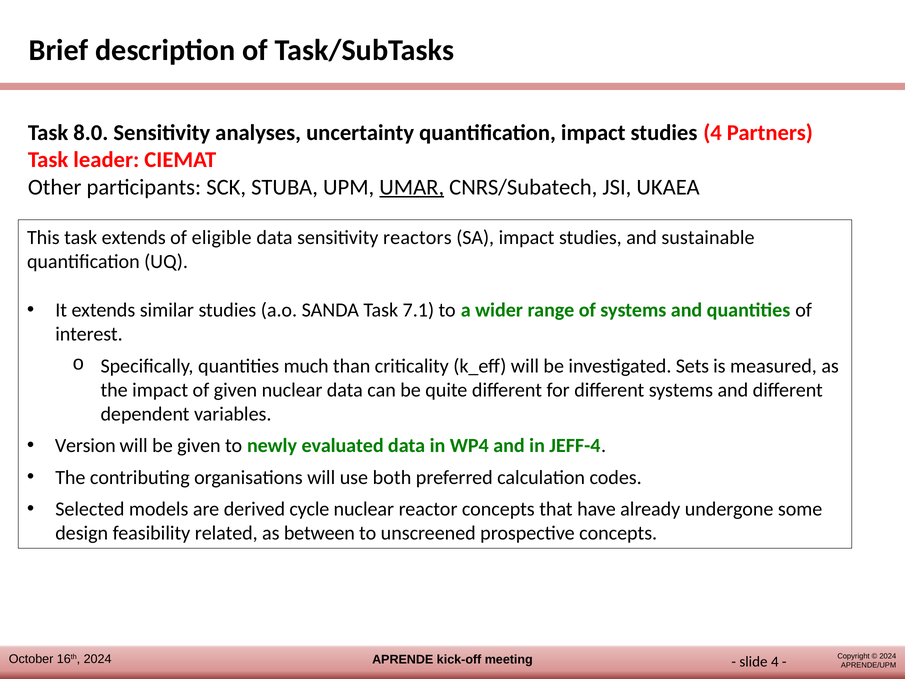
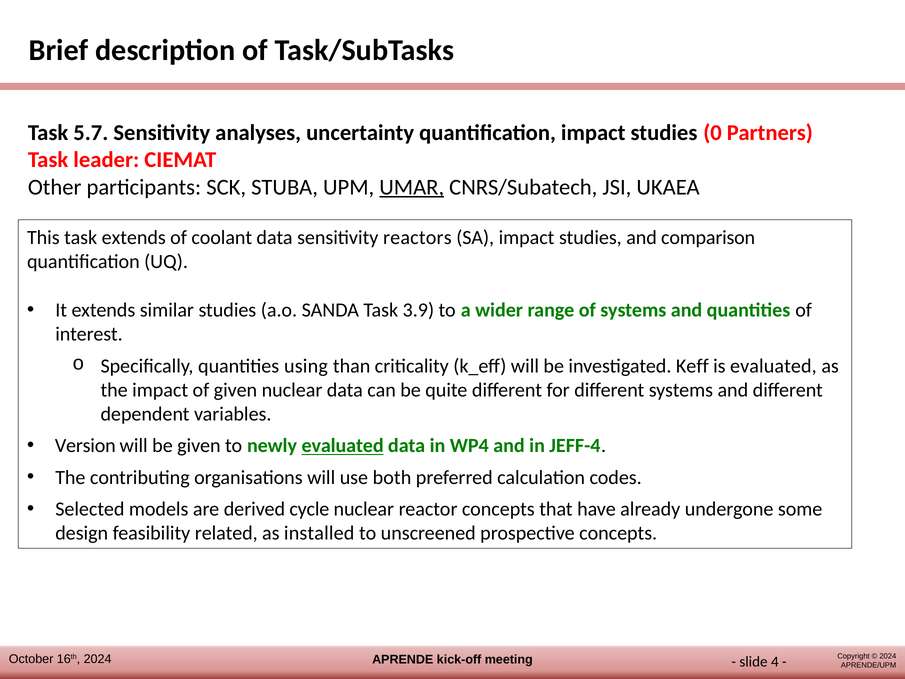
8.0: 8.0 -> 5.7 (91, 133)
studies 4: 4 -> 0 (713, 133)
eligible: eligible -> coolant (222, 238)
sustainable: sustainable -> comparison (708, 238)
7.1: 7.1 -> 3.9 (418, 310)
much: much -> using (306, 366)
Sets: Sets -> Keff (692, 366)
is measured: measured -> evaluated (773, 366)
evaluated underline: none -> present (343, 446)
between: between -> installed (319, 533)
